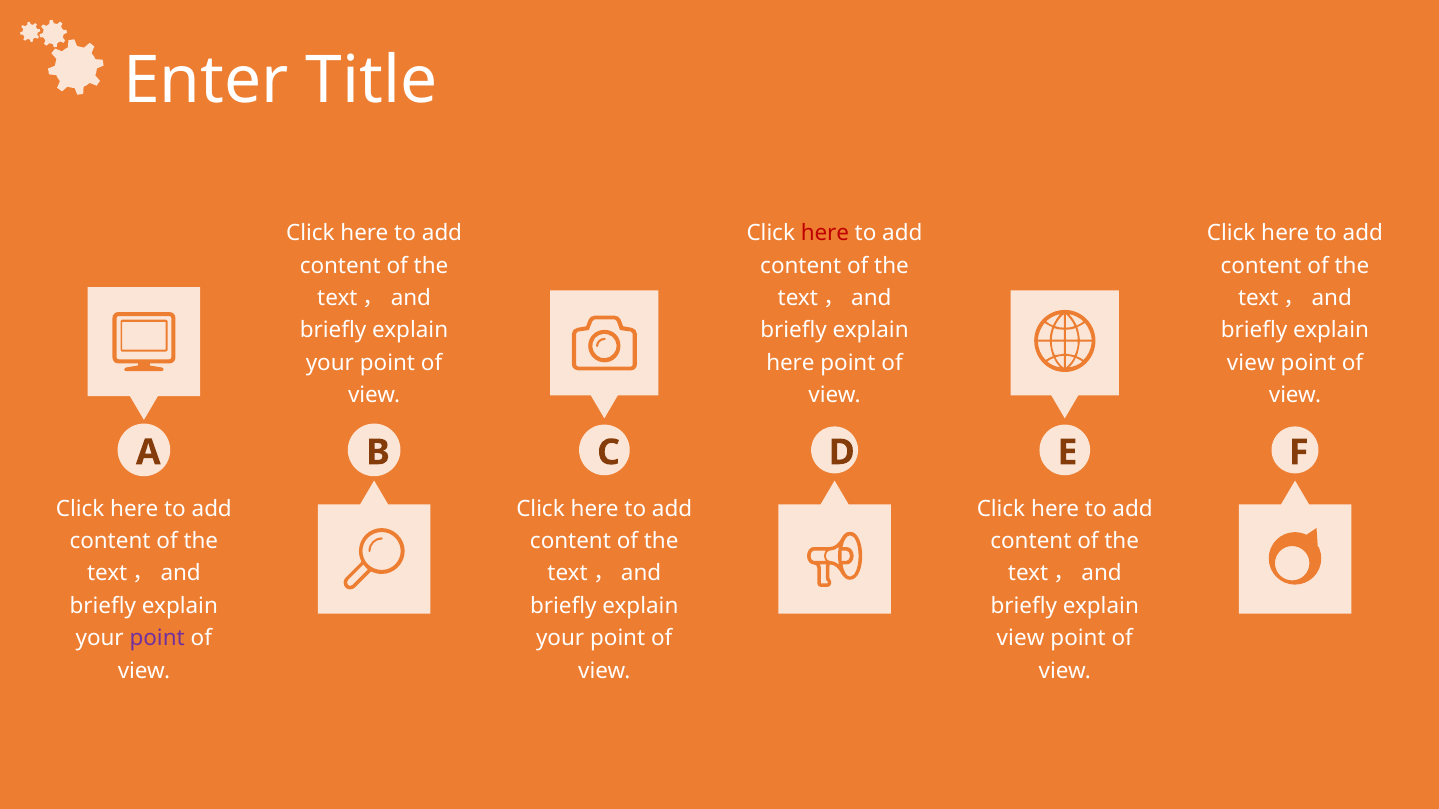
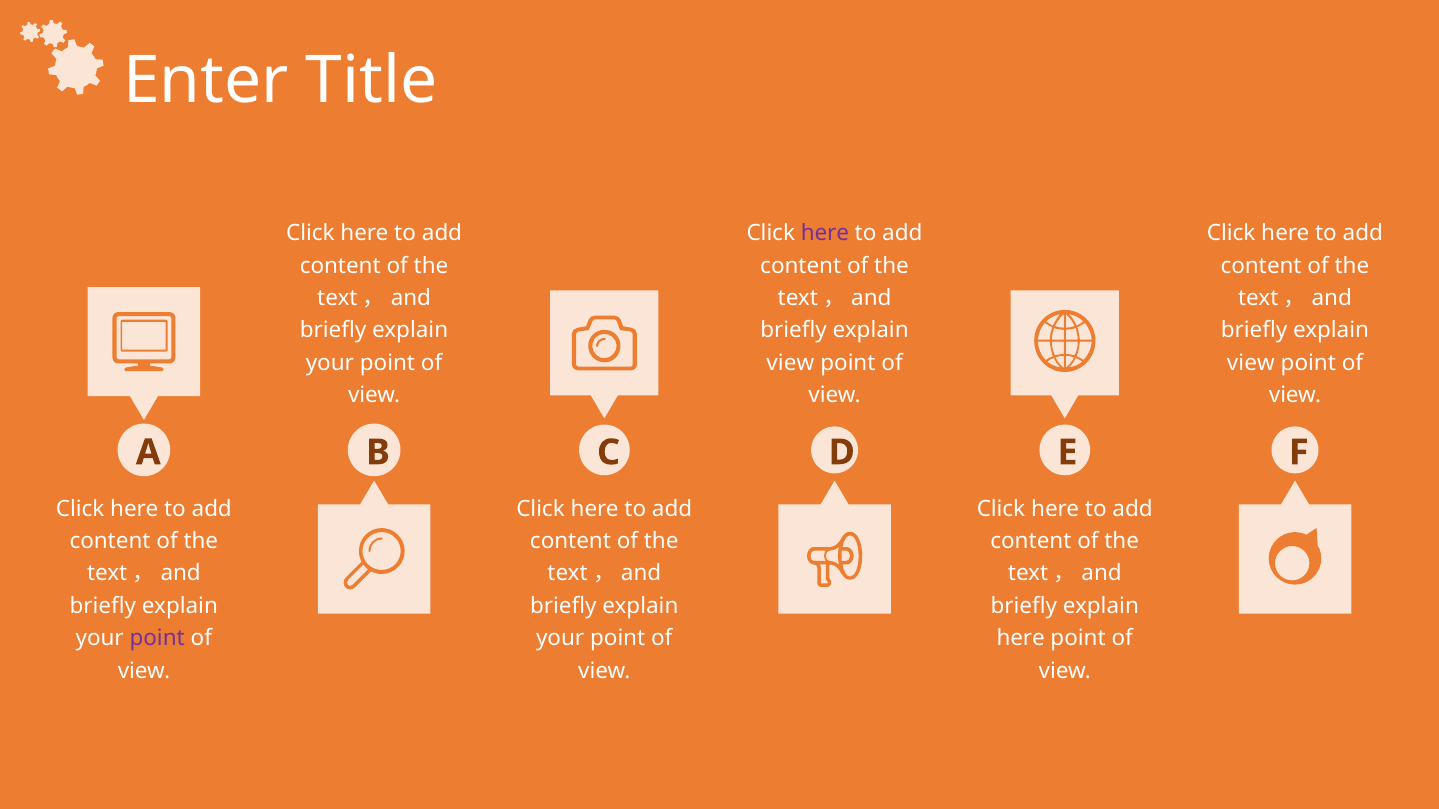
here colour: red -> purple (825, 233)
here: here -> view (790, 363)
view: view -> here (1021, 639)
